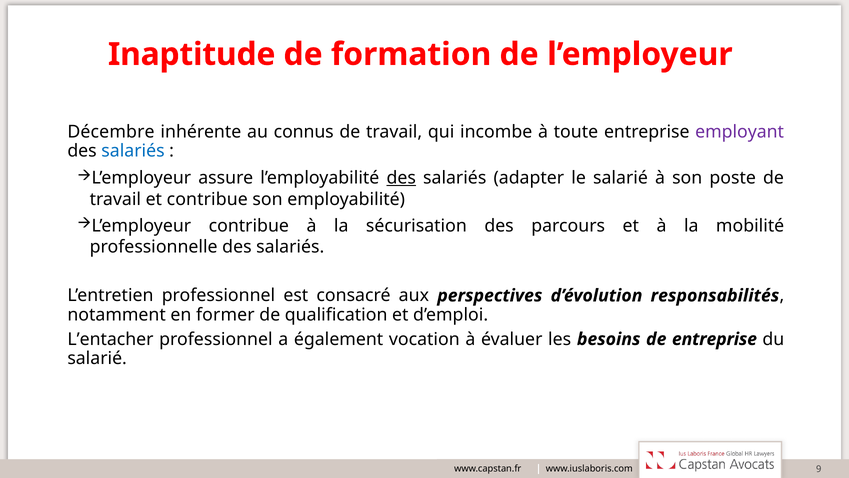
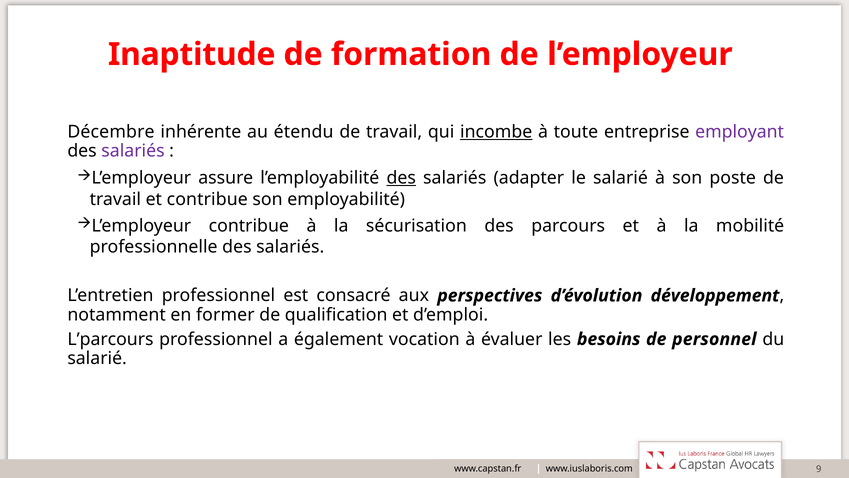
connus: connus -> étendu (304, 132)
incombe underline: none -> present (496, 132)
salariés colour: blue -> purple (133, 151)
responsabilités: responsabilités -> développement (715, 295)
L’entacher: L’entacher -> L’parcours (110, 339)
de entreprise: entreprise -> personnel (714, 339)
